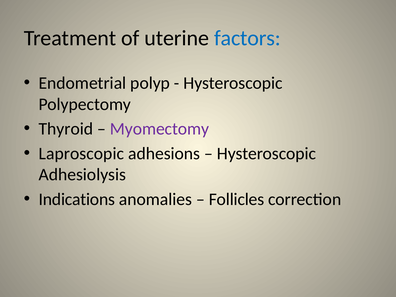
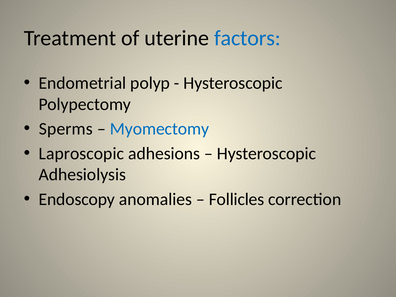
Thyroid: Thyroid -> Sperms (66, 129)
Myomectomy colour: purple -> blue (159, 129)
Indications: Indications -> Endoscopy (77, 199)
